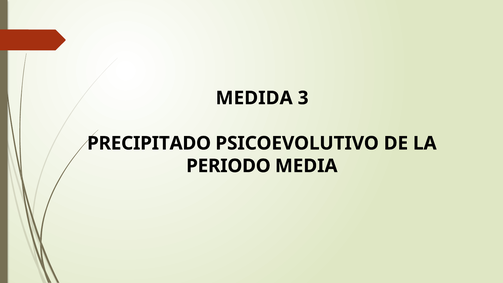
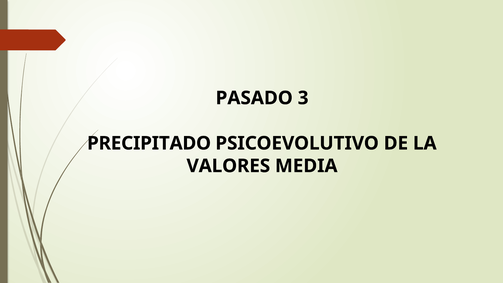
MEDIDA: MEDIDA -> PASADO (254, 98)
PERIODO: PERIODO -> VALORES (228, 166)
